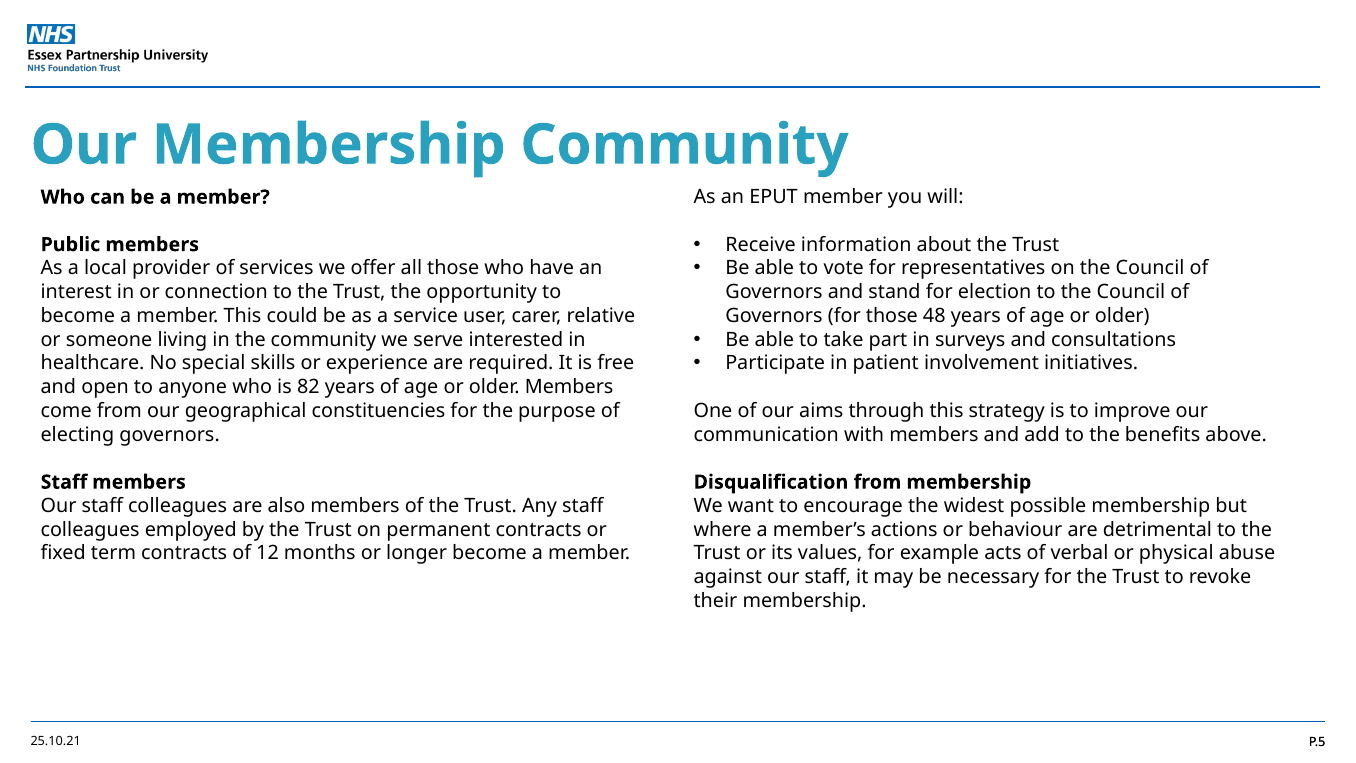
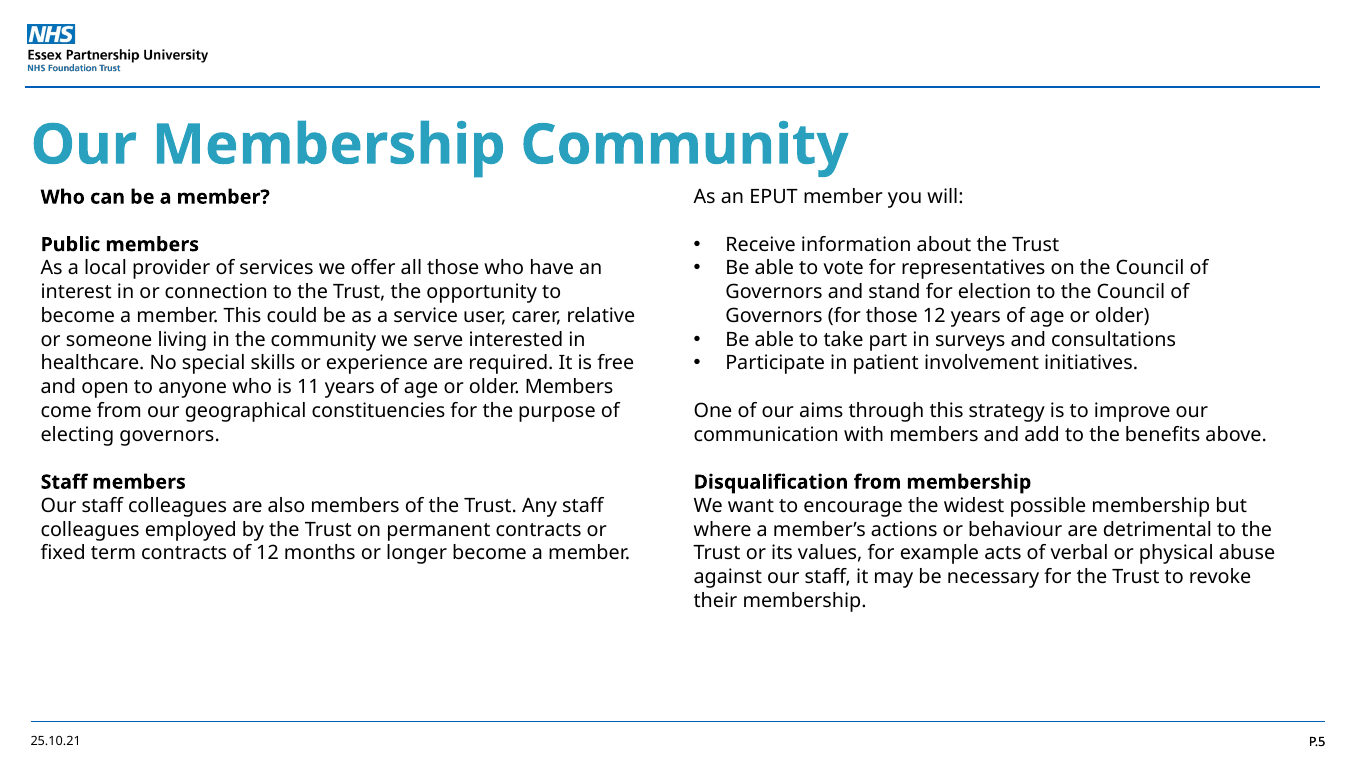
those 48: 48 -> 12 (934, 316)
82: 82 -> 11 (308, 387)
